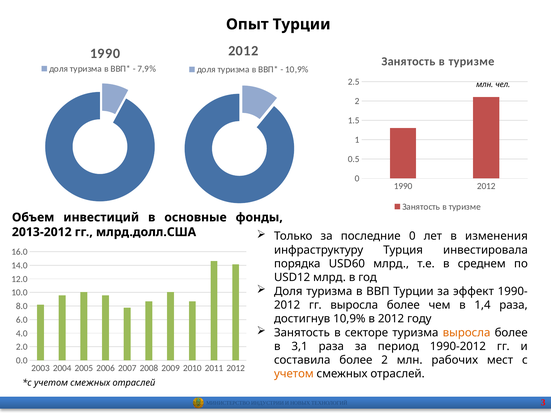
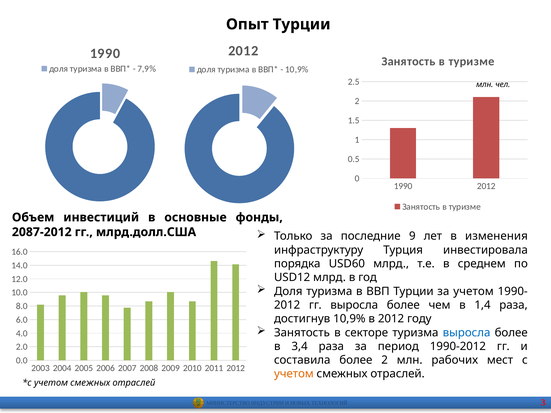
2013-2012: 2013-2012 -> 2087-2012 (42, 232)
последние 0: 0 -> 9 (412, 236)
за эффект: эффект -> учетом (473, 291)
выросла colour: orange -> blue (467, 333)
3,1: 3,1 -> 3,4 (300, 347)
